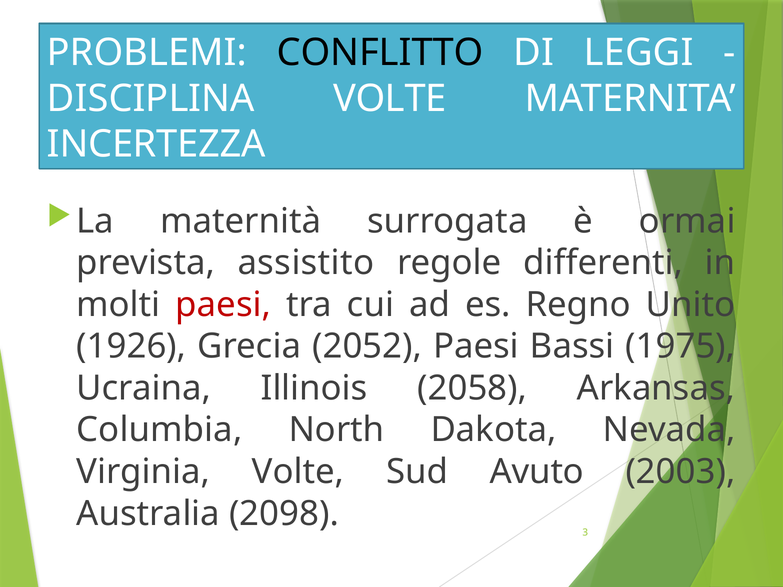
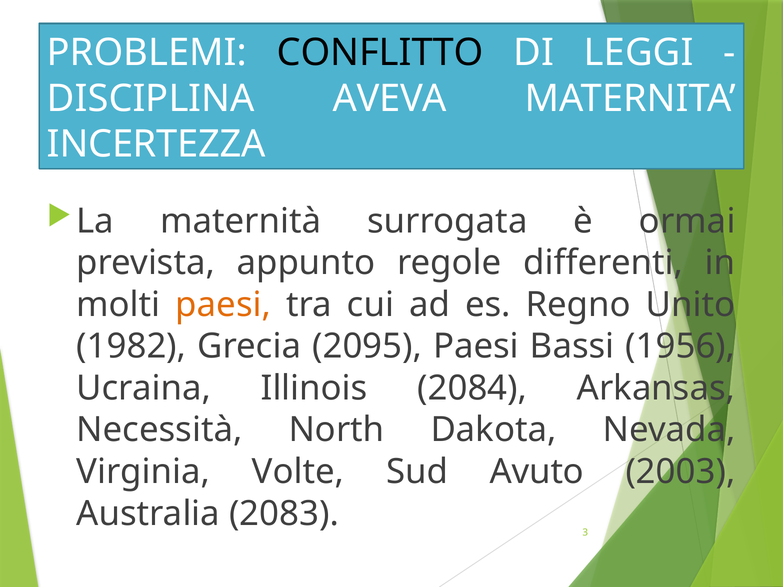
DISCIPLINA VOLTE: VOLTE -> AVEVA (390, 99)
assistito: assistito -> appunto (306, 263)
paesi colour: red -> orange (223, 305)
1926: 1926 -> 1982 (131, 347)
2052: 2052 -> 2095 (367, 347)
1975: 1975 -> 1956 (680, 347)
2058: 2058 -> 2084 (472, 388)
Columbia: Columbia -> Necessità (159, 430)
2098: 2098 -> 2083 (284, 514)
